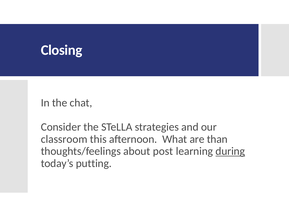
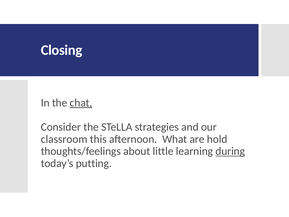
chat underline: none -> present (81, 103)
than: than -> hold (217, 139)
post: post -> little (163, 151)
